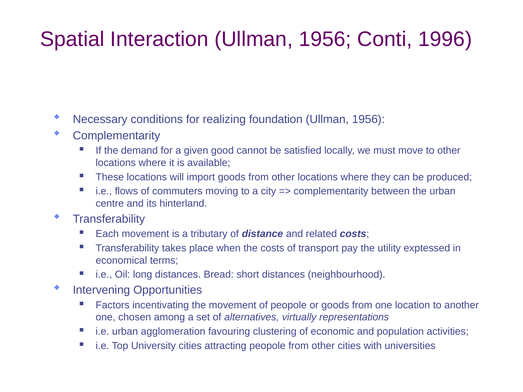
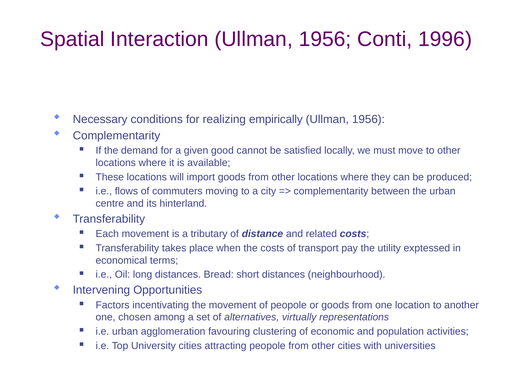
foundation: foundation -> empirically (276, 119)
